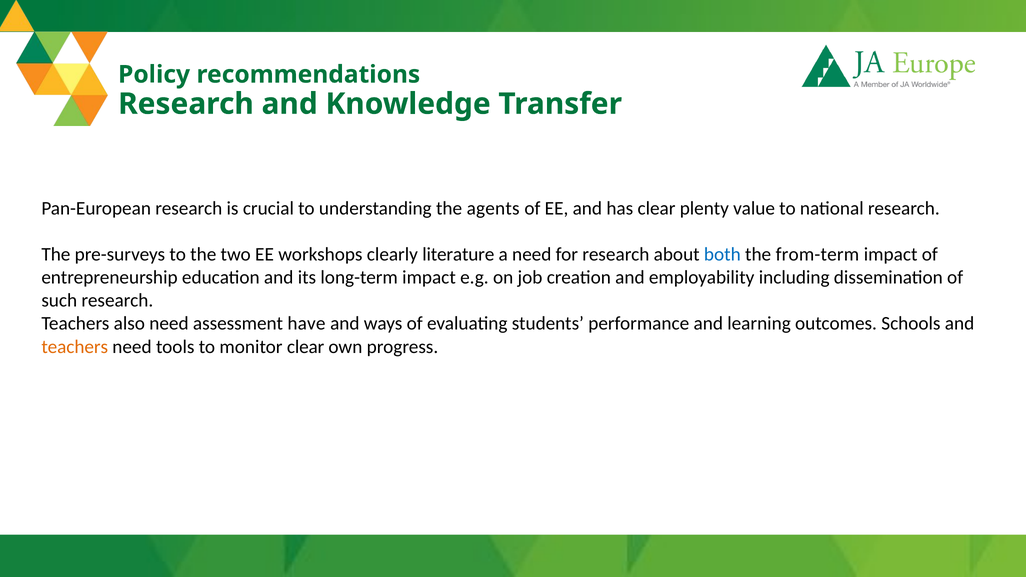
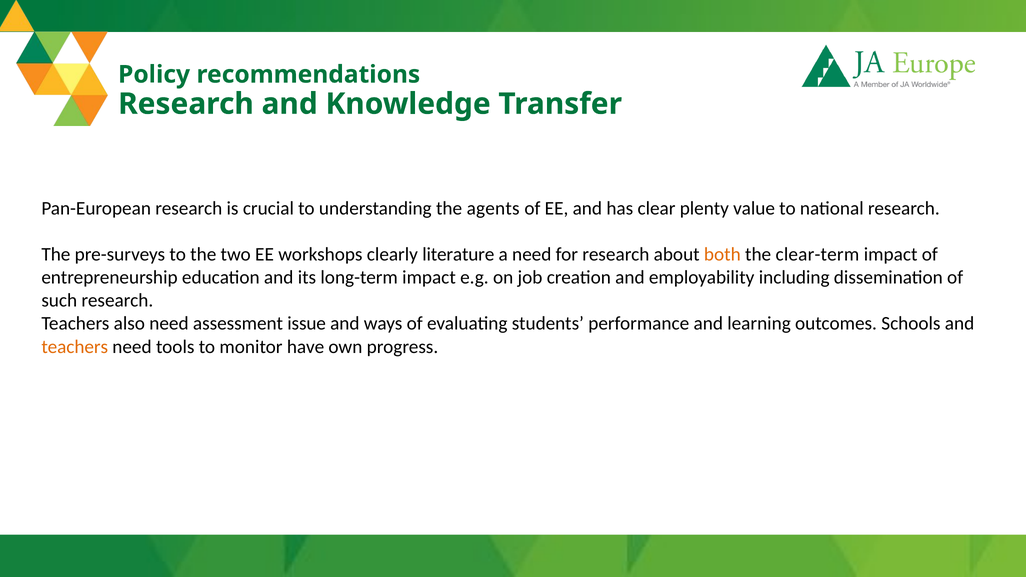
both colour: blue -> orange (722, 254)
from-term: from-term -> clear-term (817, 254)
have: have -> issue (307, 324)
monitor clear: clear -> have (306, 347)
